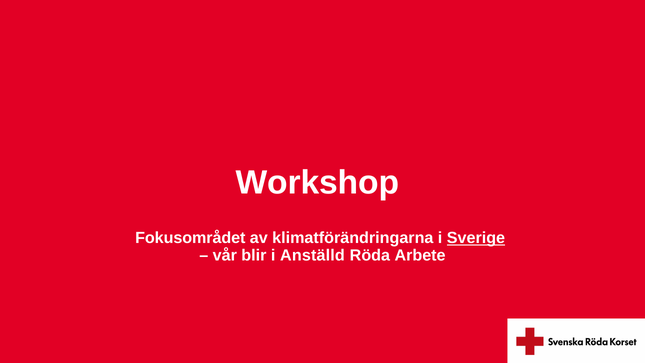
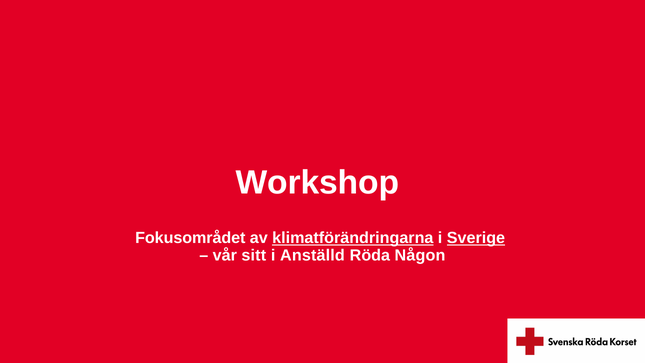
klimatförändringarna underline: none -> present (353, 238)
blir: blir -> sitt (254, 255)
Arbete: Arbete -> Någon (420, 255)
